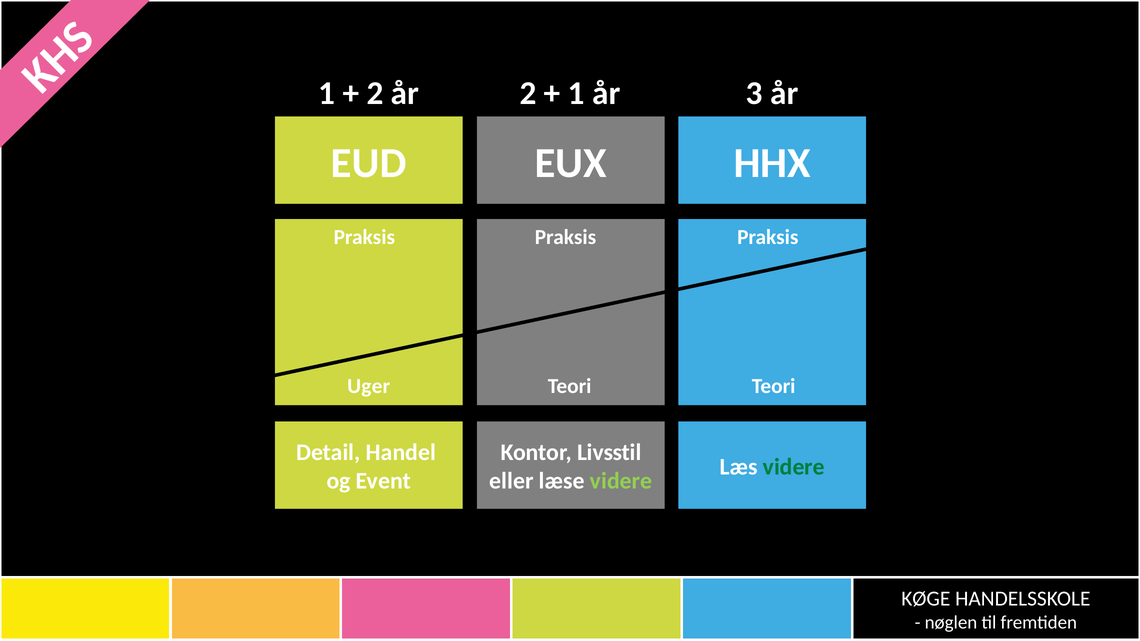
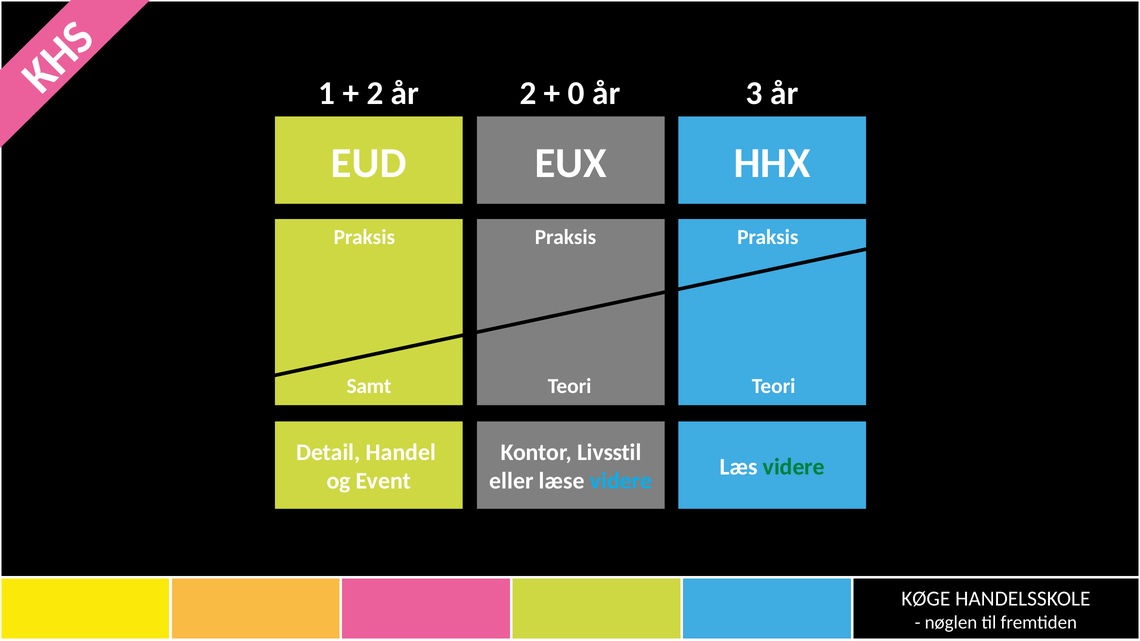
1: 1 -> 0 (576, 93)
Uger: Uger -> Samt (369, 386)
videre colour: light green -> light blue (621, 481)
